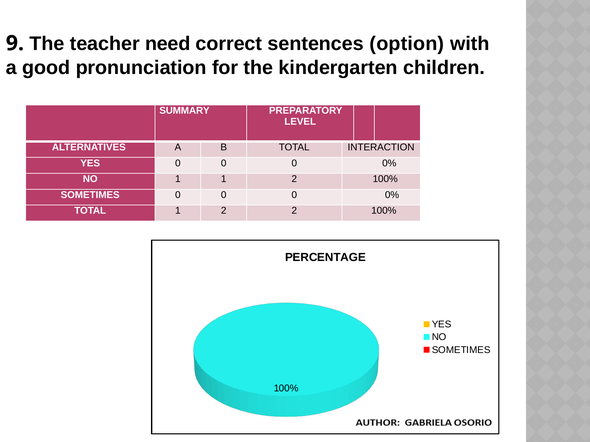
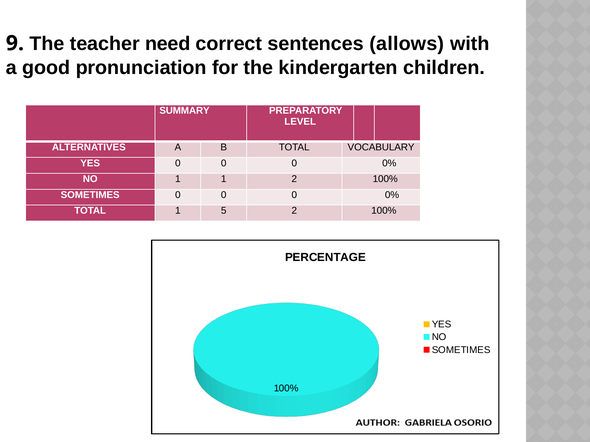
option: option -> allows (407, 44)
INTERACTION: INTERACTION -> VOCABULARY (381, 147)
TOTAL 1 2: 2 -> 5 (224, 211)
